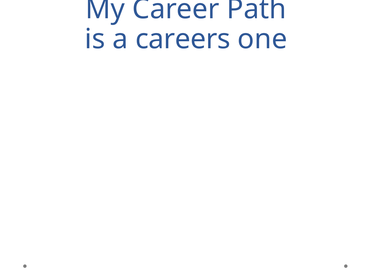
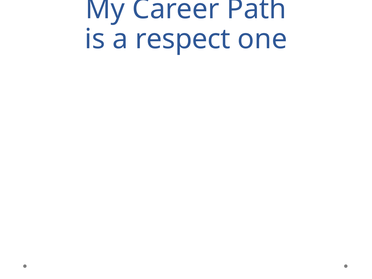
careers: careers -> respect (183, 39)
